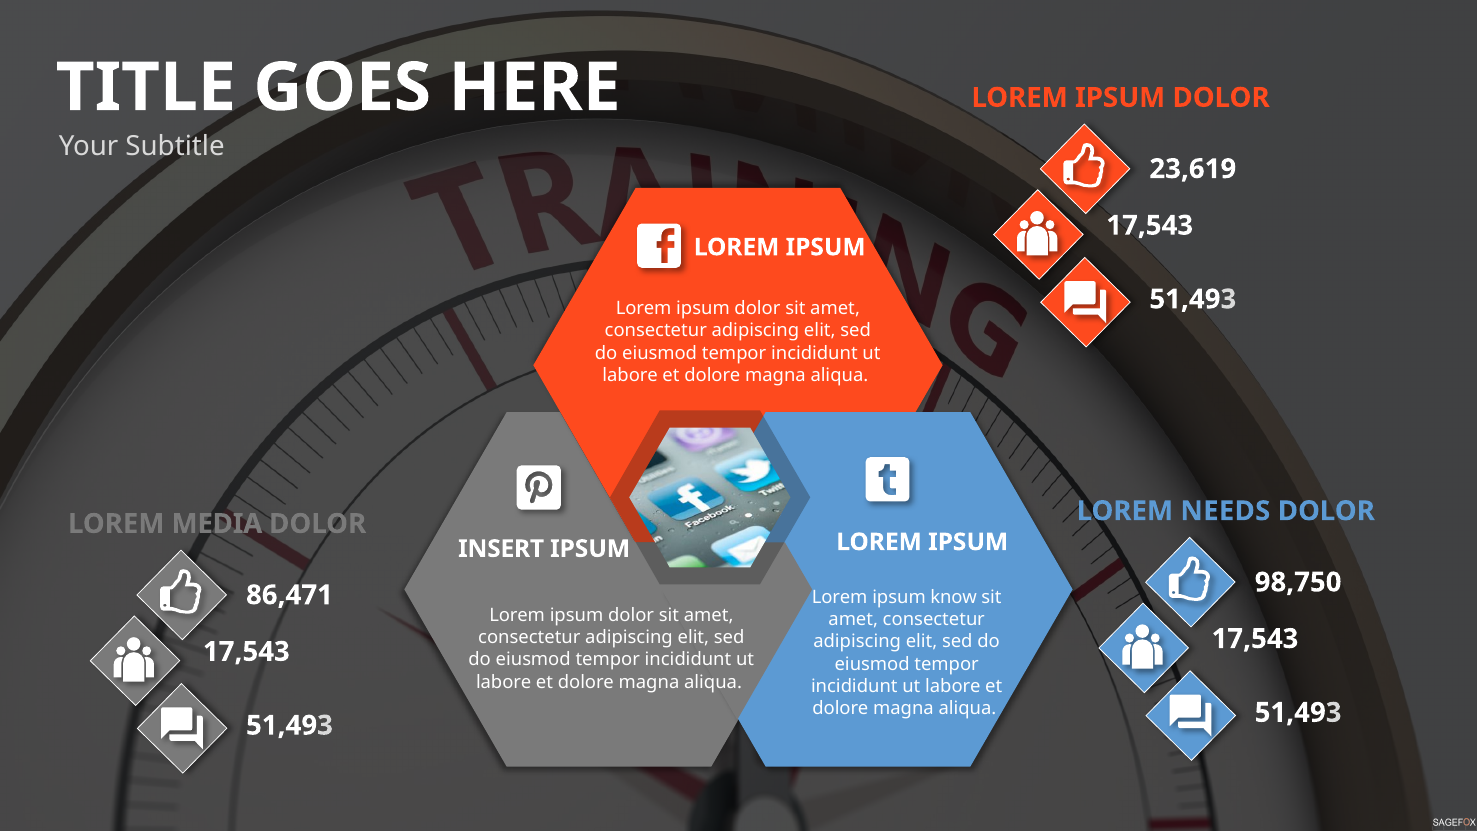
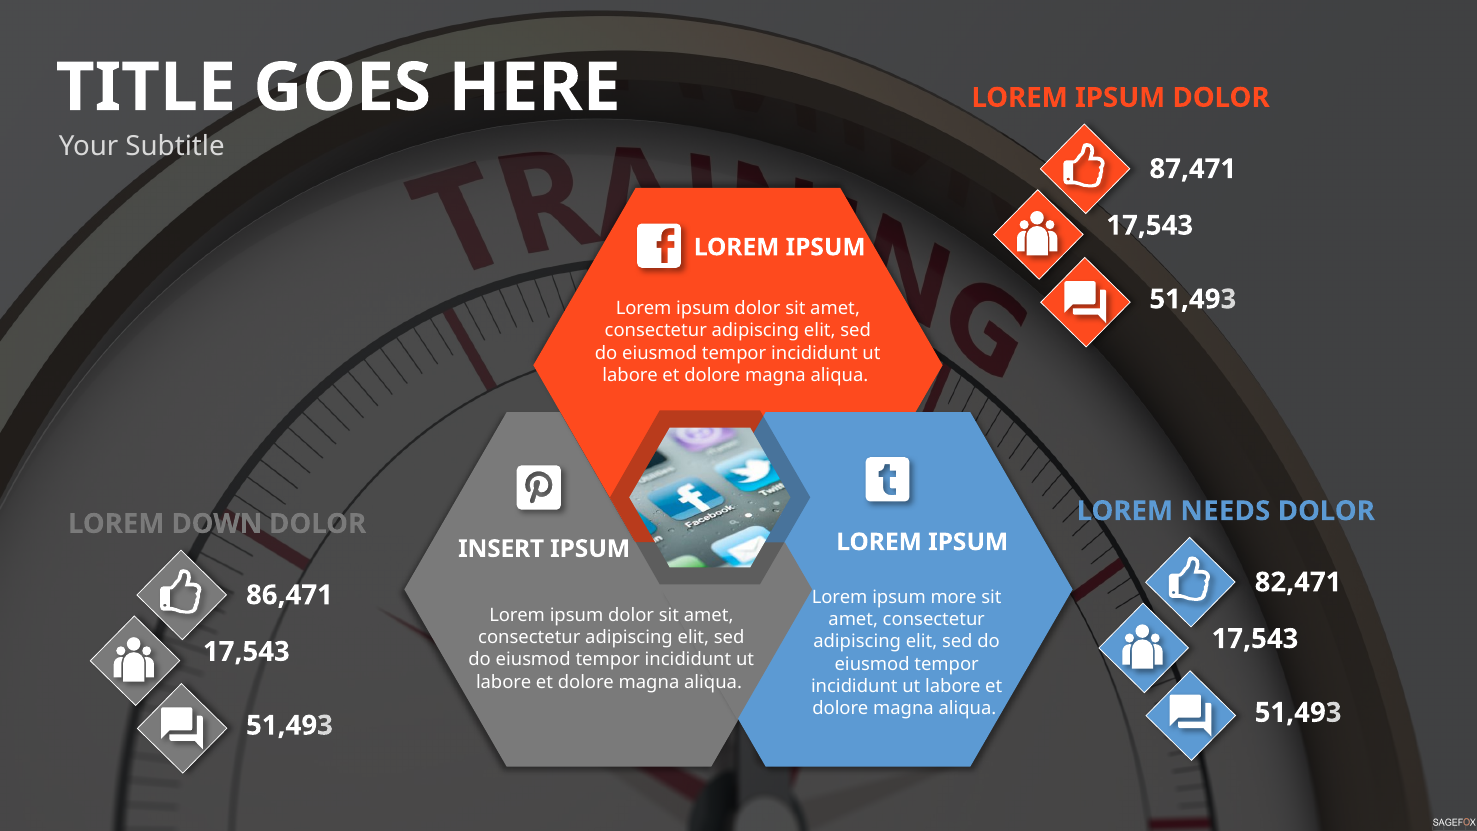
23,619: 23,619 -> 87,471 (1193, 169)
MEDIA: MEDIA -> DOWN (217, 524)
98,750: 98,750 -> 82,471 (1298, 582)
know: know -> more (954, 597)
